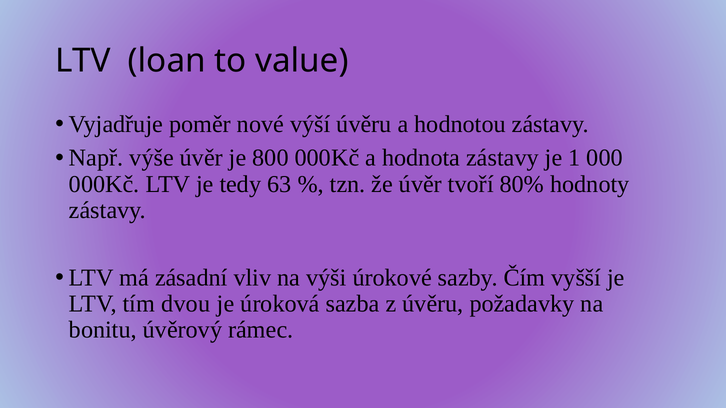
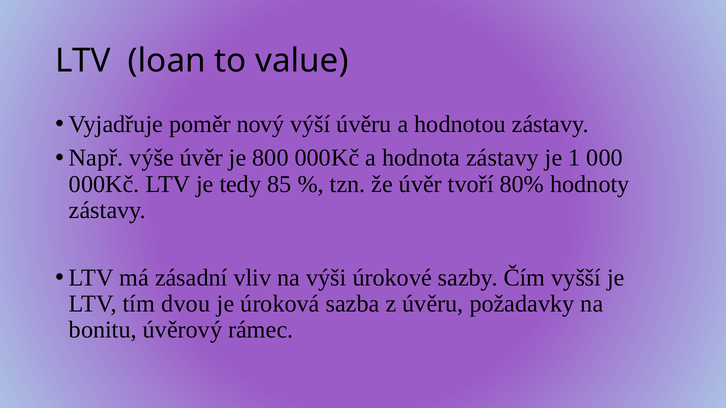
nové: nové -> nový (261, 124)
63: 63 -> 85 (279, 184)
